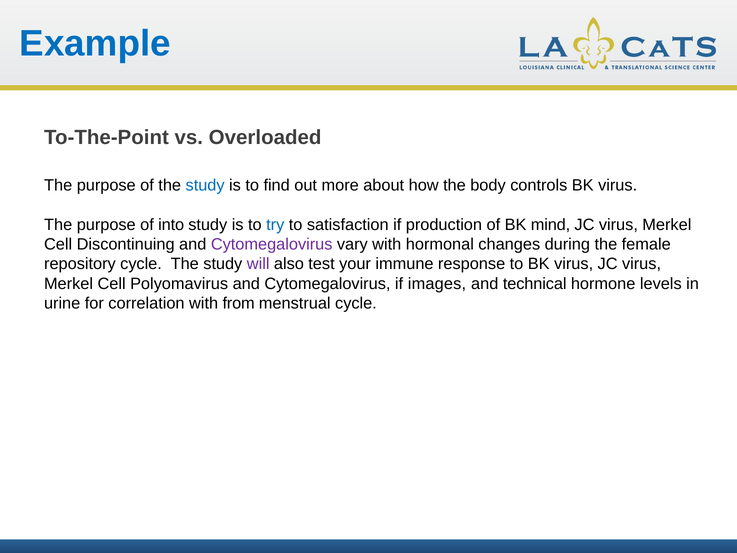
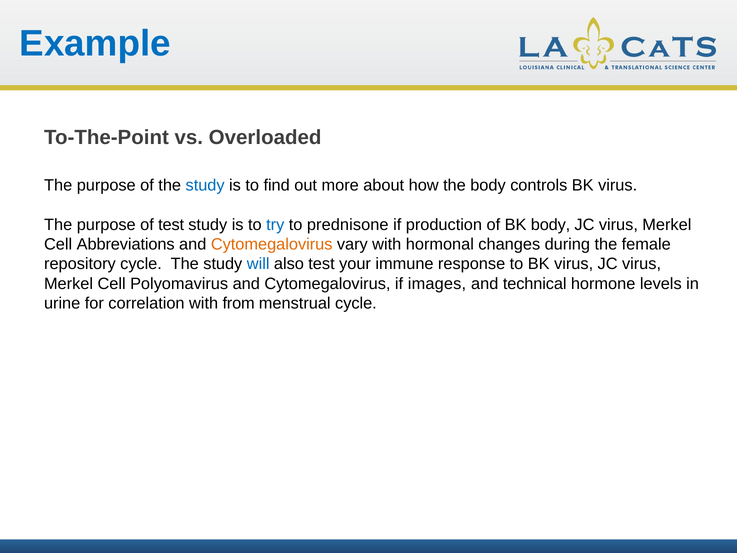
of into: into -> test (171, 225)
satisfaction: satisfaction -> prednisone (348, 225)
BK mind: mind -> body (551, 225)
Discontinuing: Discontinuing -> Abbreviations (126, 244)
Cytomegalovirus colour: purple -> orange (272, 244)
will colour: purple -> blue (258, 264)
